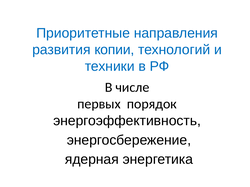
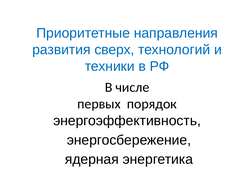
копии: копии -> сверх (114, 50)
